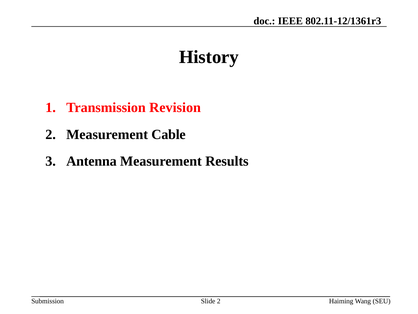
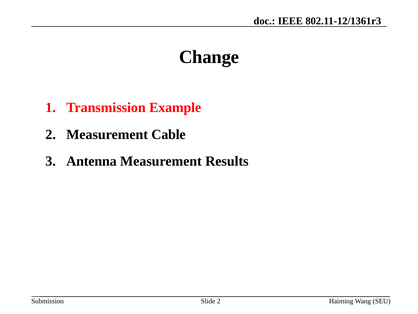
History: History -> Change (209, 57)
Revision: Revision -> Example (175, 107)
